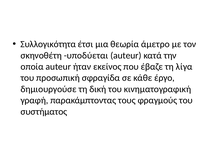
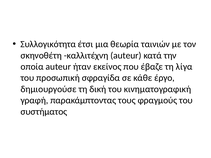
άμετρο: άμετρο -> ταινιών (155, 44)
υποδύεται: υποδύεται -> καλλιτέχνη (86, 56)
